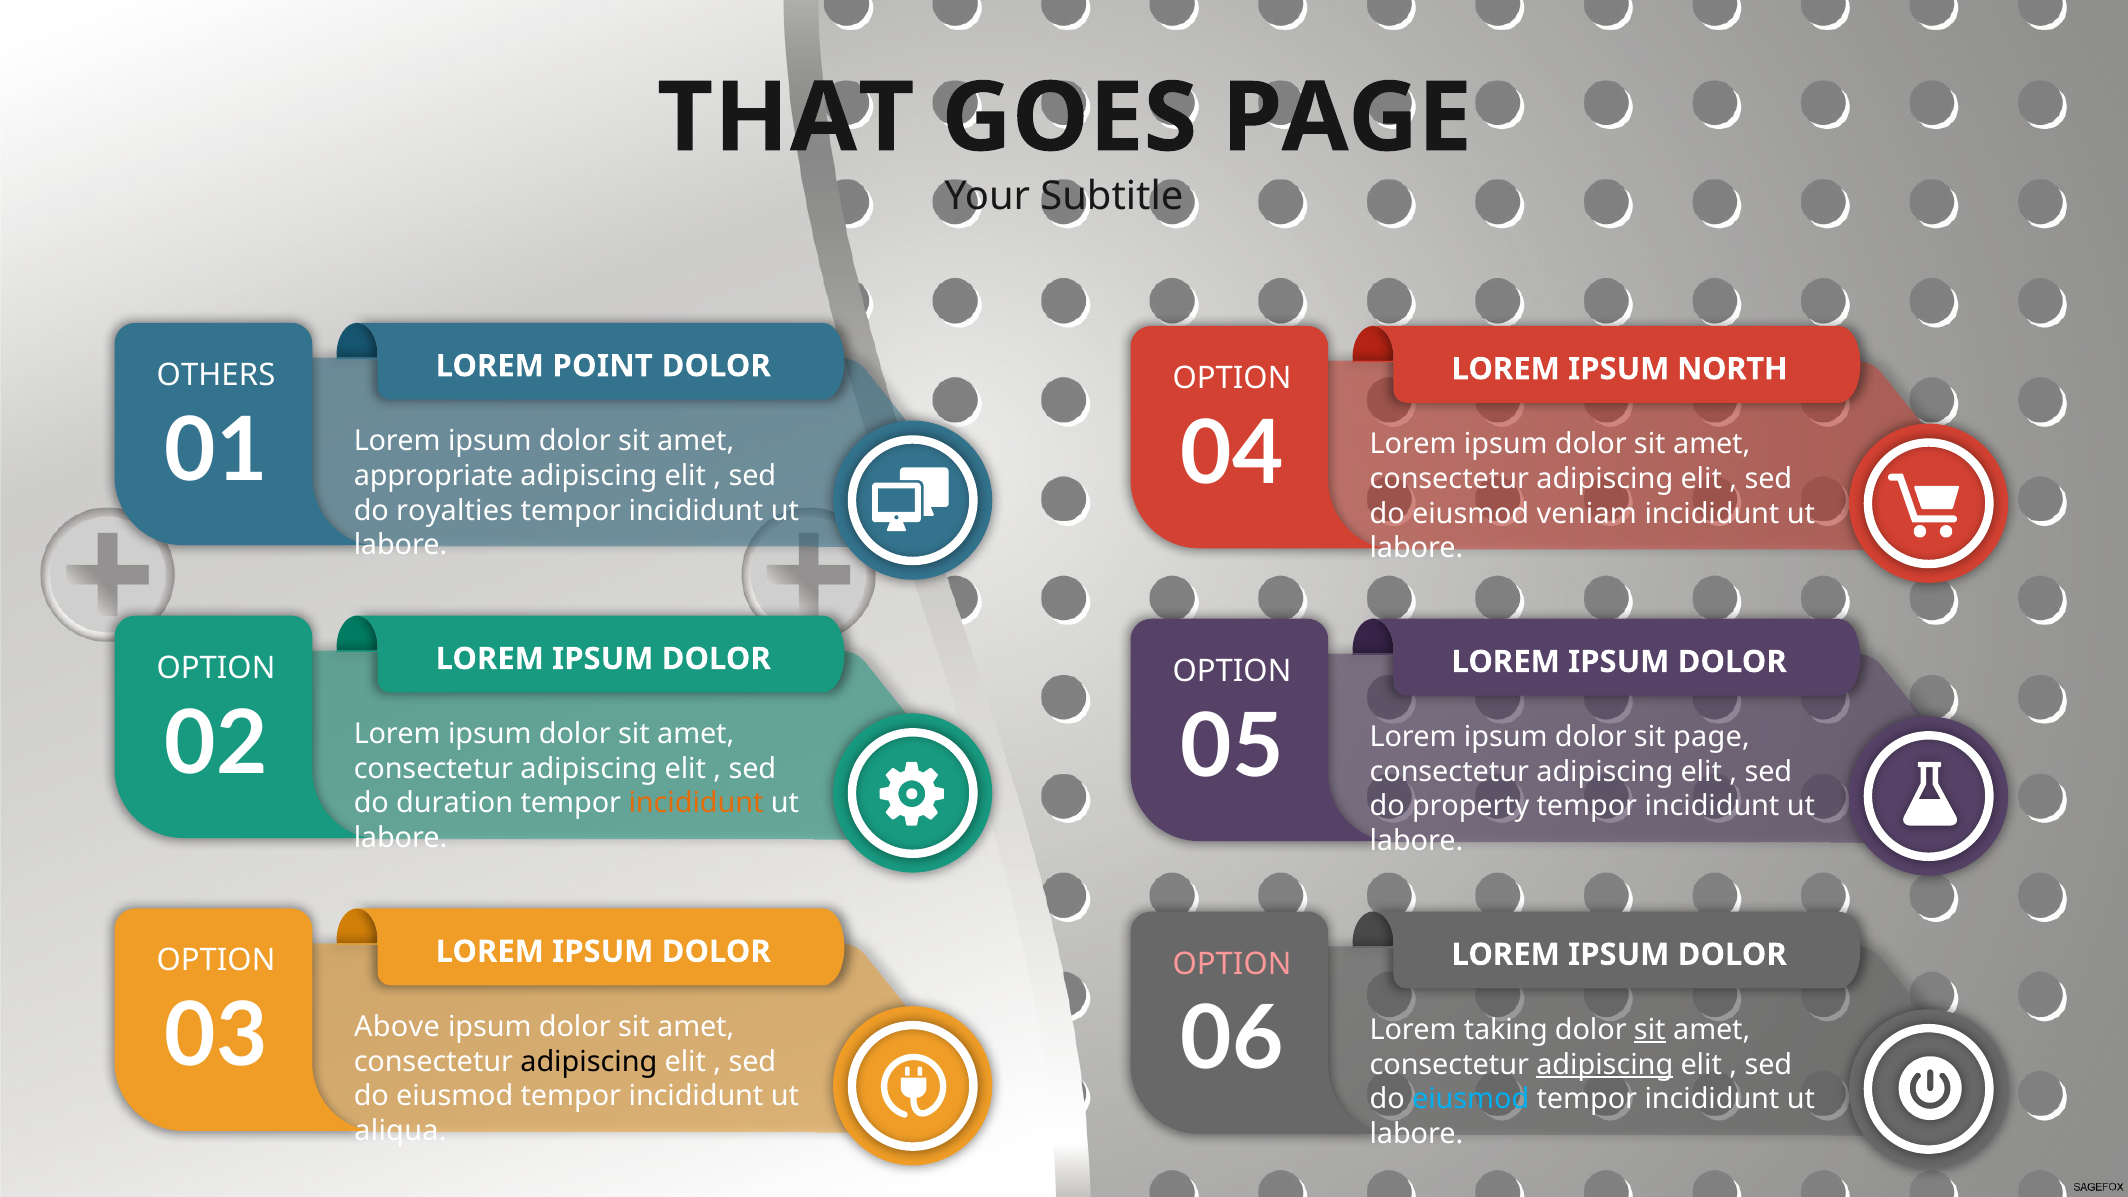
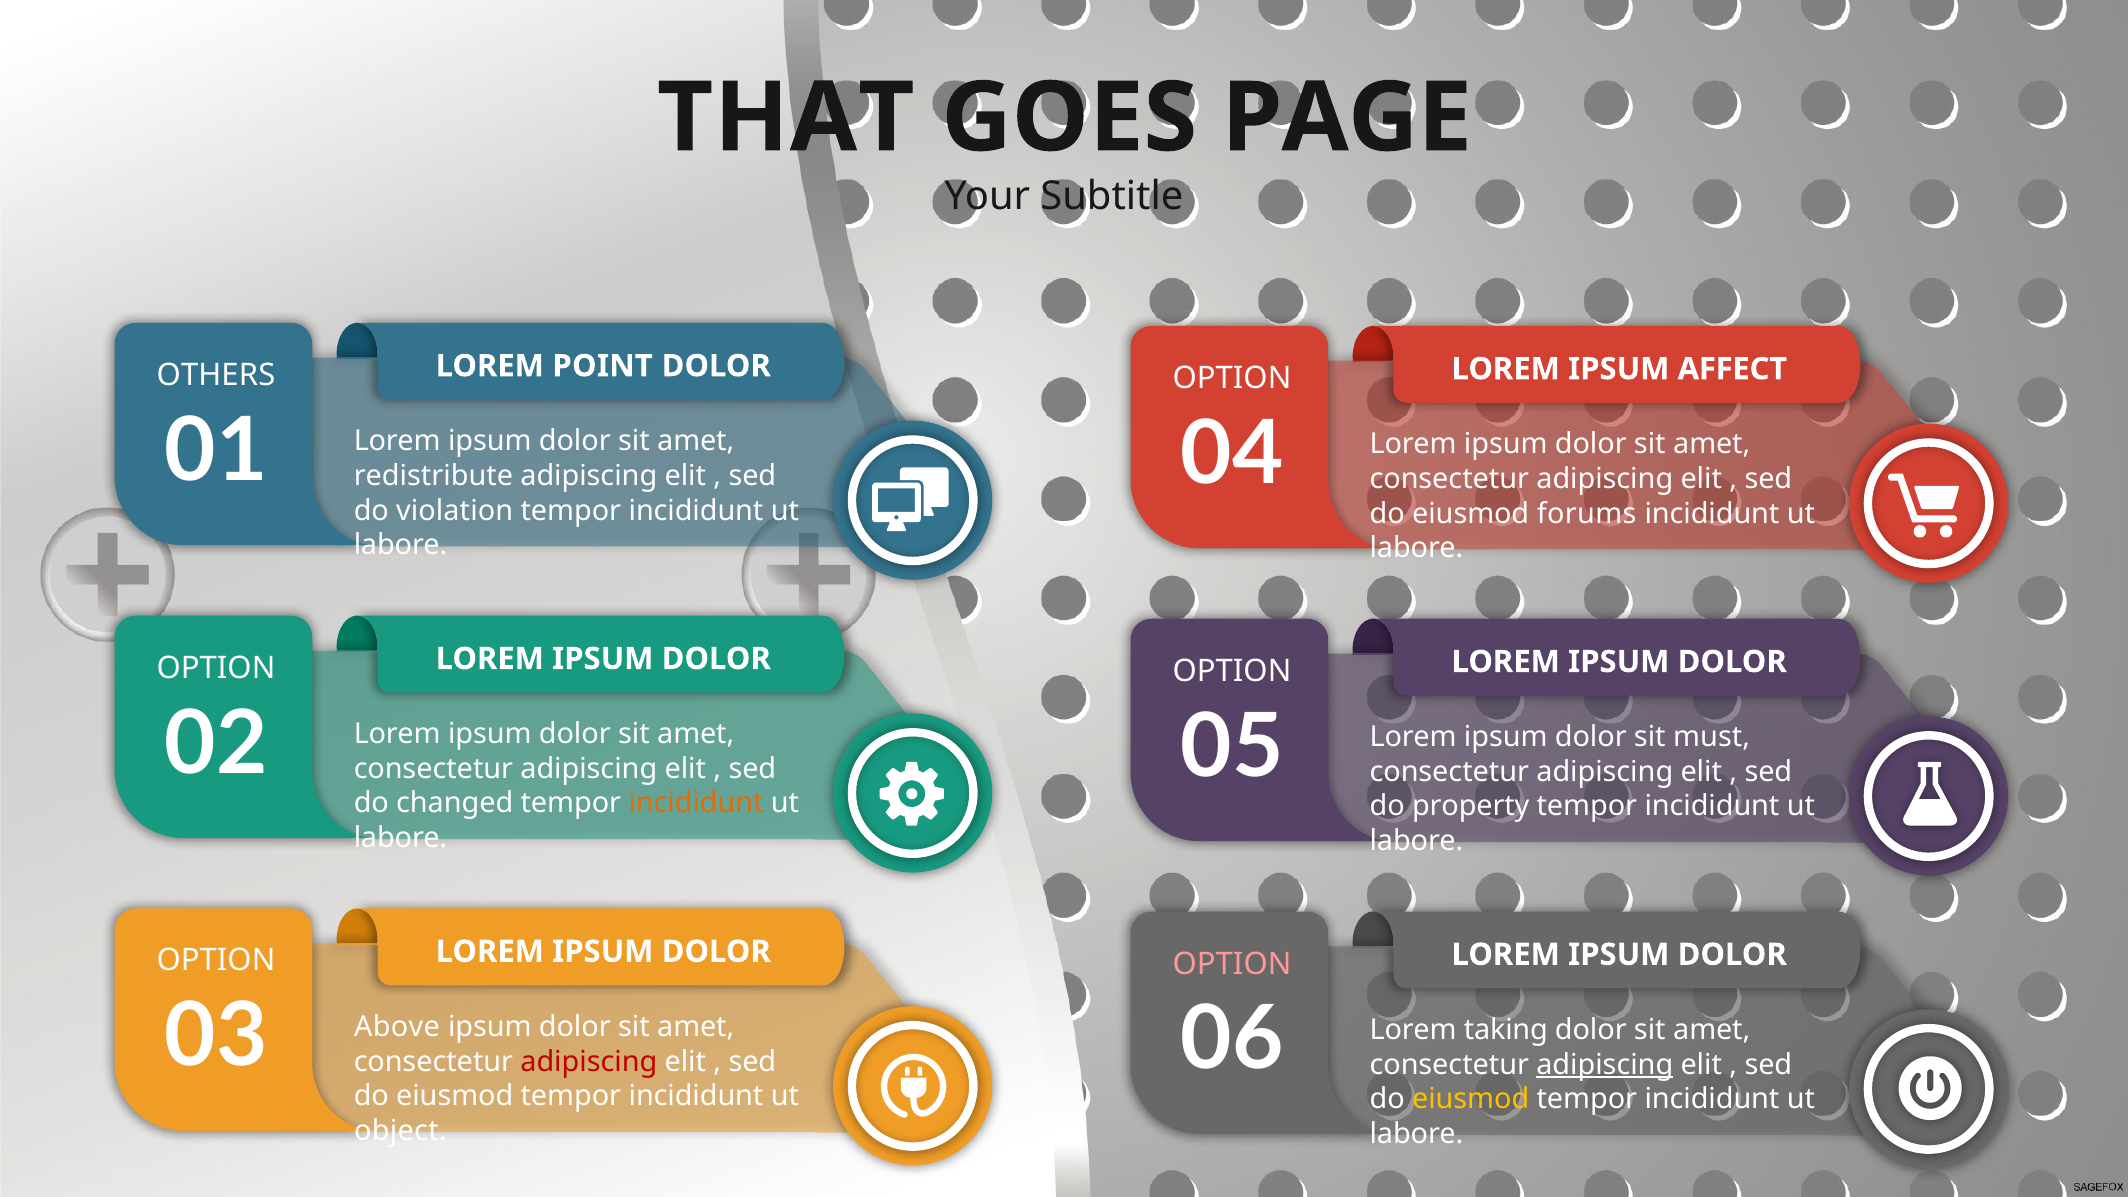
NORTH: NORTH -> AFFECT (1732, 369)
appropriate: appropriate -> redistribute (433, 476)
royalties: royalties -> violation (455, 510)
veniam: veniam -> forums (1587, 514)
sit page: page -> must (1712, 737)
duration: duration -> changed (455, 803)
sit underline: present -> none (1650, 1030)
adipiscing colour: black -> red (589, 1061)
eiusmod colour: light blue -> yellow (1471, 1099)
aliqua: aliqua -> object (400, 1131)
